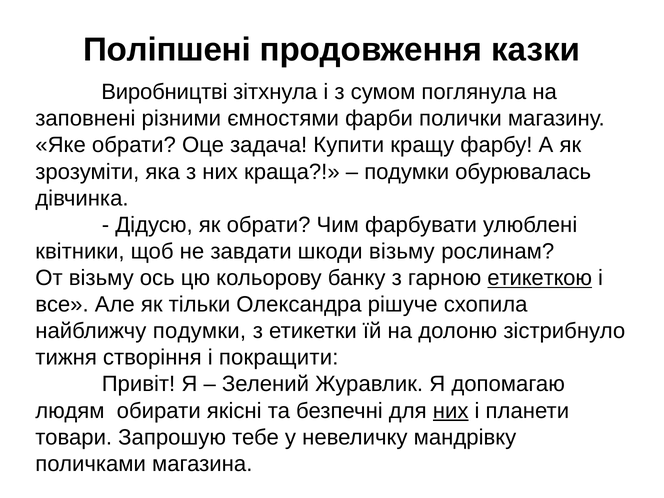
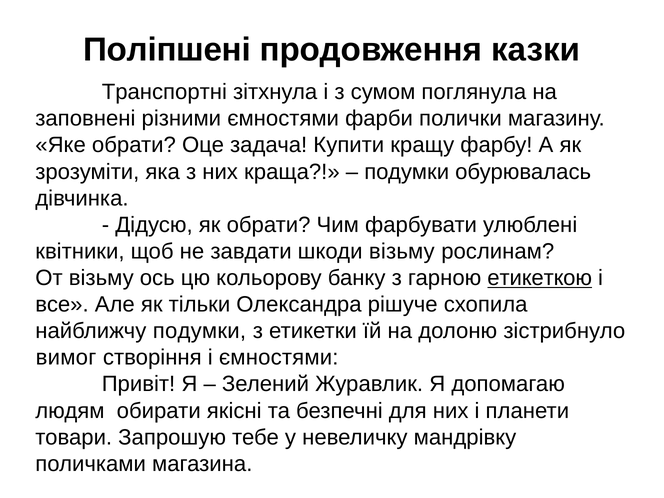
Виробництві: Виробництві -> Транспортні (164, 92)
тижня: тижня -> вимог (66, 358)
і покращити: покращити -> ємностями (279, 358)
них underline: present -> none (451, 411)
